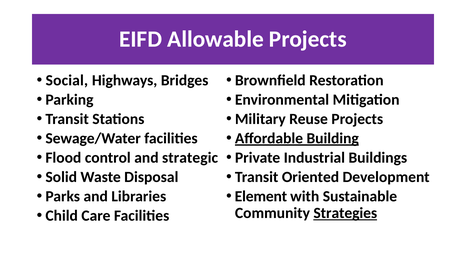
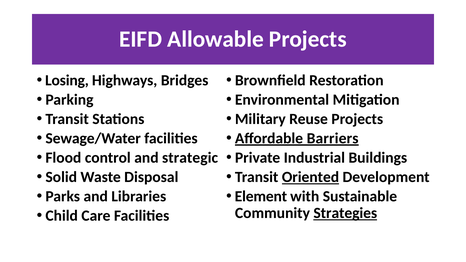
Social: Social -> Losing (67, 80)
Building: Building -> Barriers (333, 138)
Oriented underline: none -> present (310, 177)
